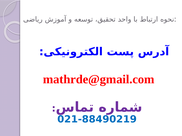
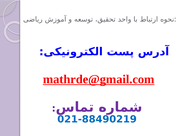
mathrde@gmail.com underline: none -> present (99, 80)
